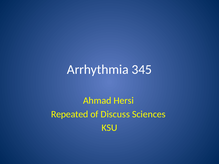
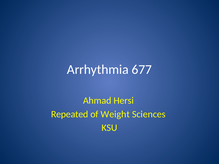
345: 345 -> 677 (142, 70)
Discuss: Discuss -> Weight (115, 114)
